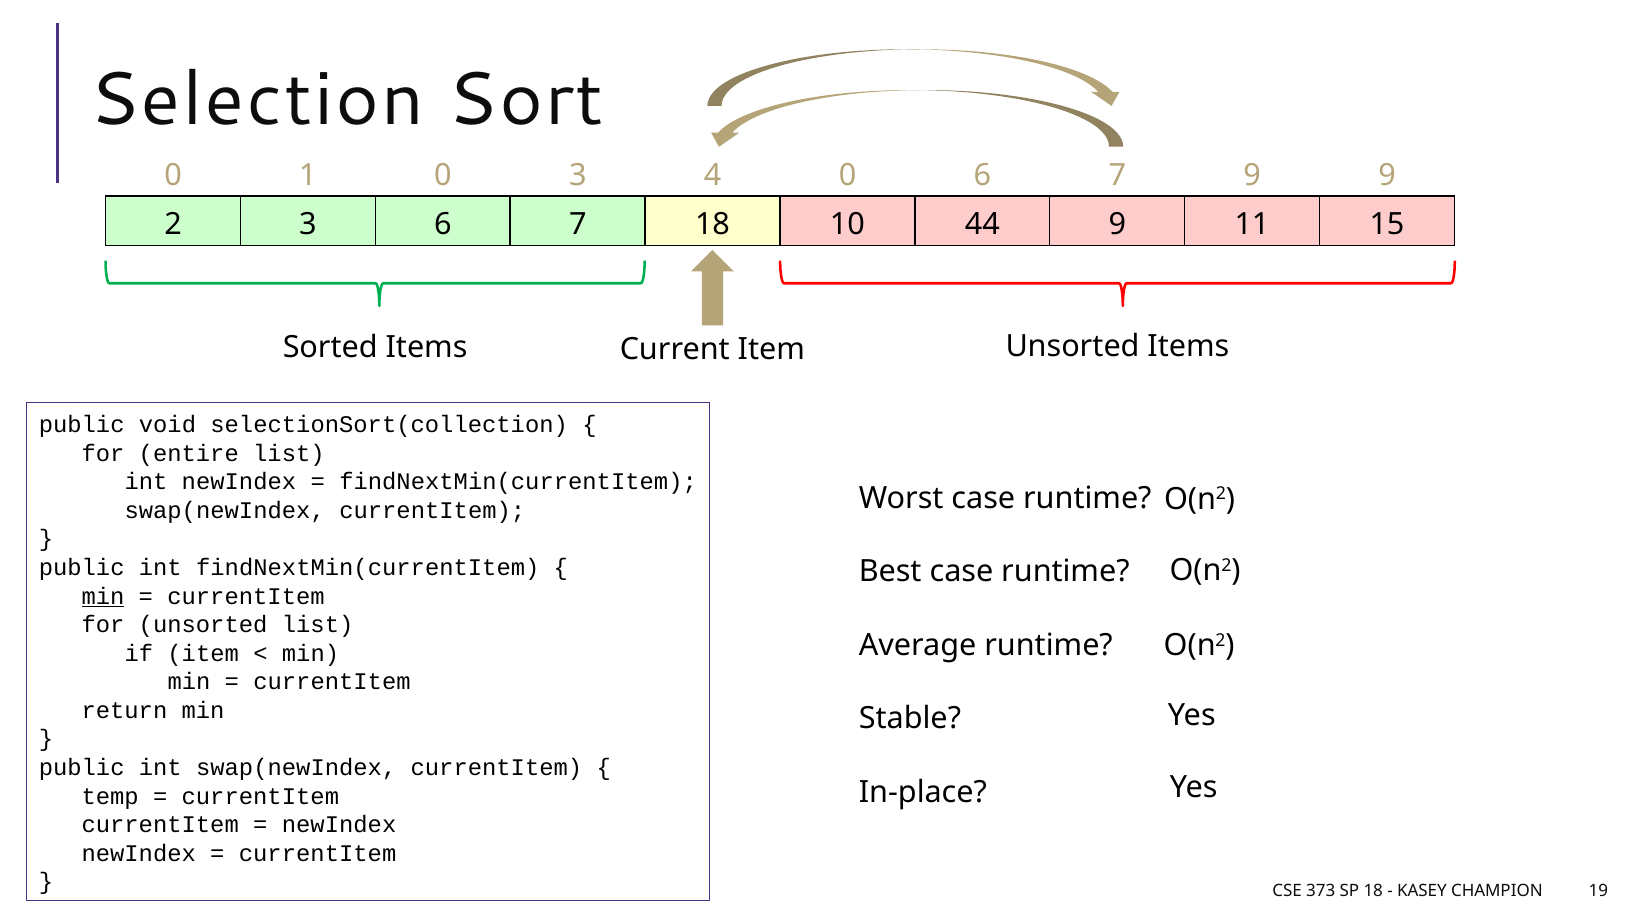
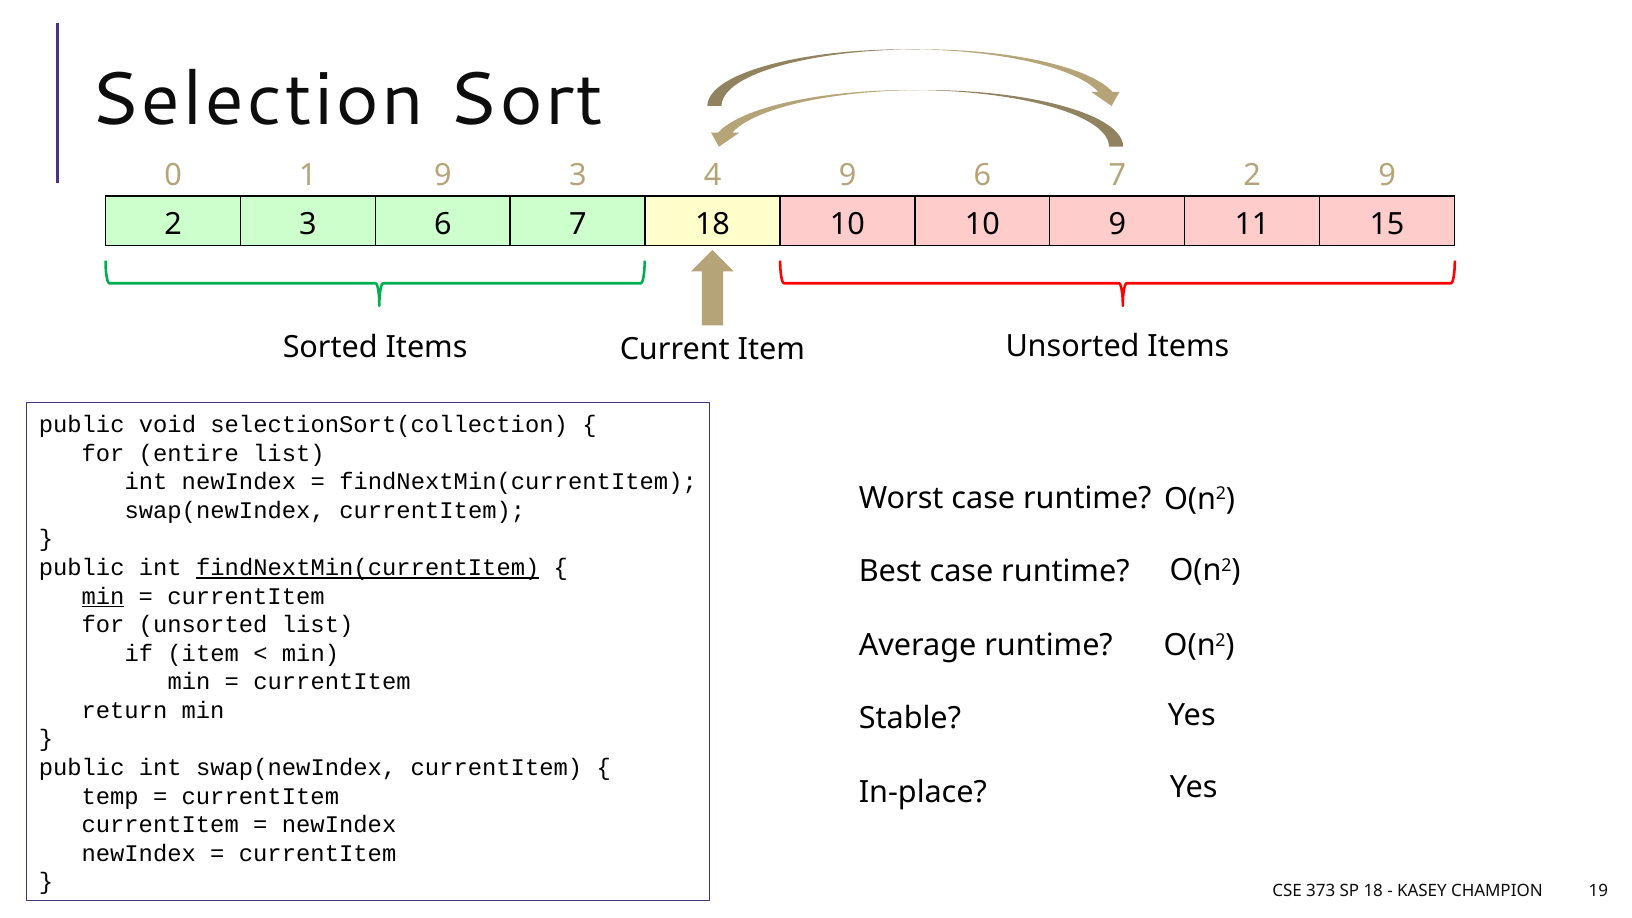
1 0: 0 -> 9 (443, 175)
4 0: 0 -> 9 (848, 175)
7 9: 9 -> 2 (1252, 175)
10 44: 44 -> 10 (982, 225)
findNextMin(currentItem underline: none -> present (368, 568)
